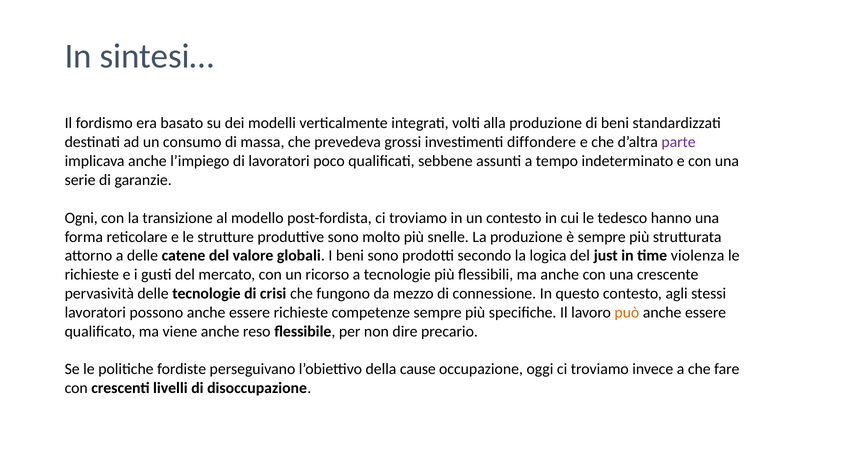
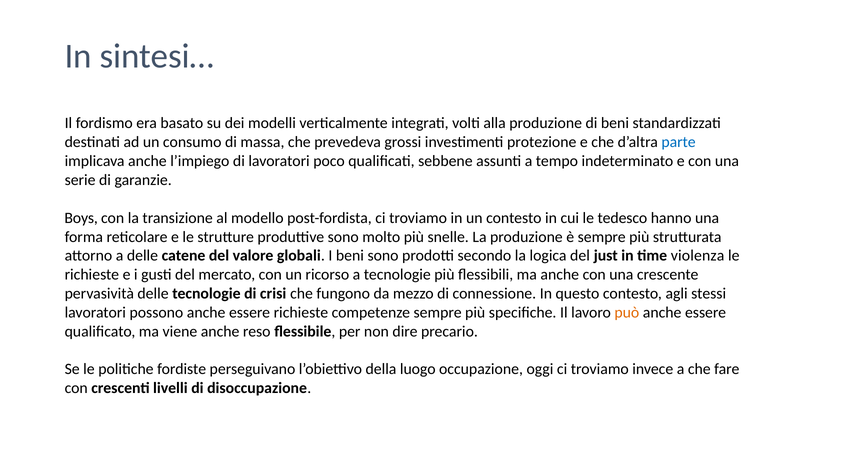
diffondere: diffondere -> protezione (542, 142)
parte colour: purple -> blue (679, 142)
Ogni: Ogni -> Boys (81, 218)
cause: cause -> luogo (418, 369)
